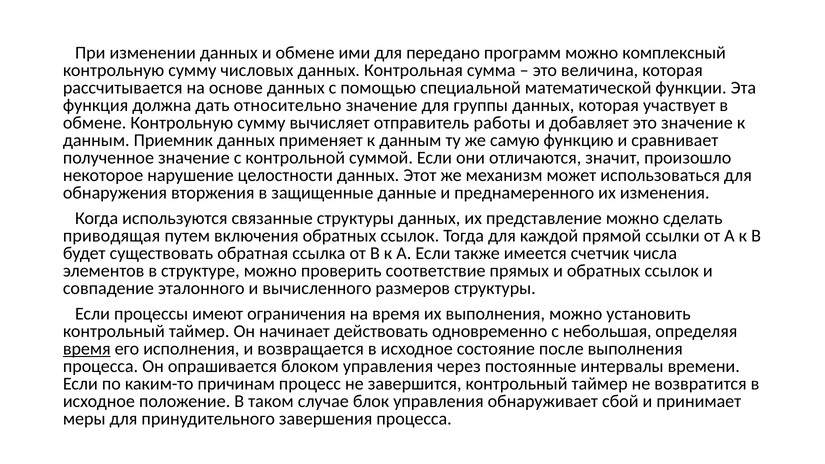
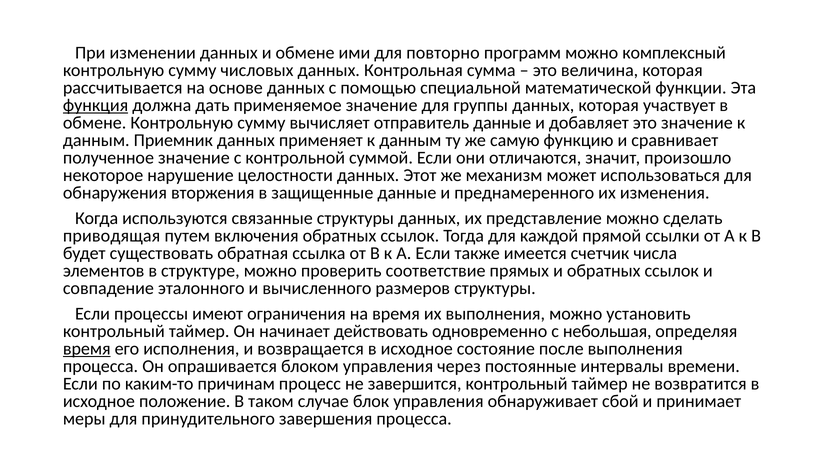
передано: передано -> повторно (443, 53)
функция underline: none -> present (96, 105)
относительно: относительно -> применяемое (288, 105)
отправитель работы: работы -> данные (502, 123)
